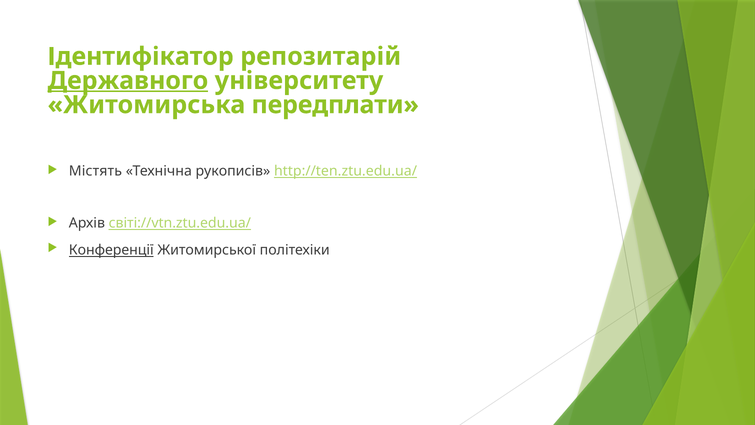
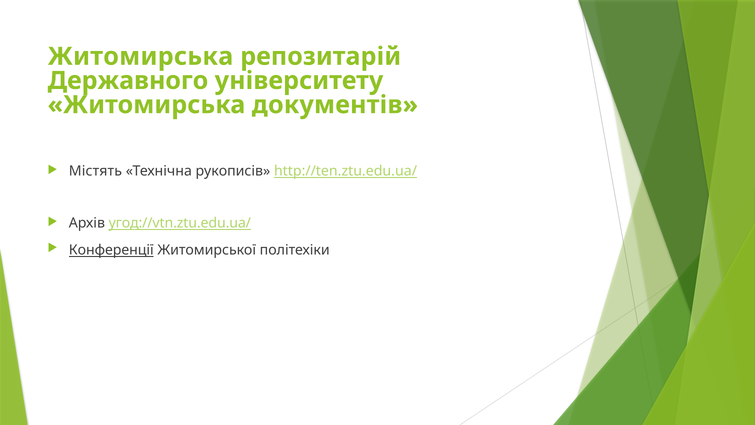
Ідентифікатор: Ідентифікатор -> Житомирська (140, 56)
Державного underline: present -> none (128, 81)
передплати: передплати -> документів (335, 105)
світі://vtn.ztu.edu.ua/: світі://vtn.ztu.edu.ua/ -> угод://vtn.ztu.edu.ua/ (180, 223)
